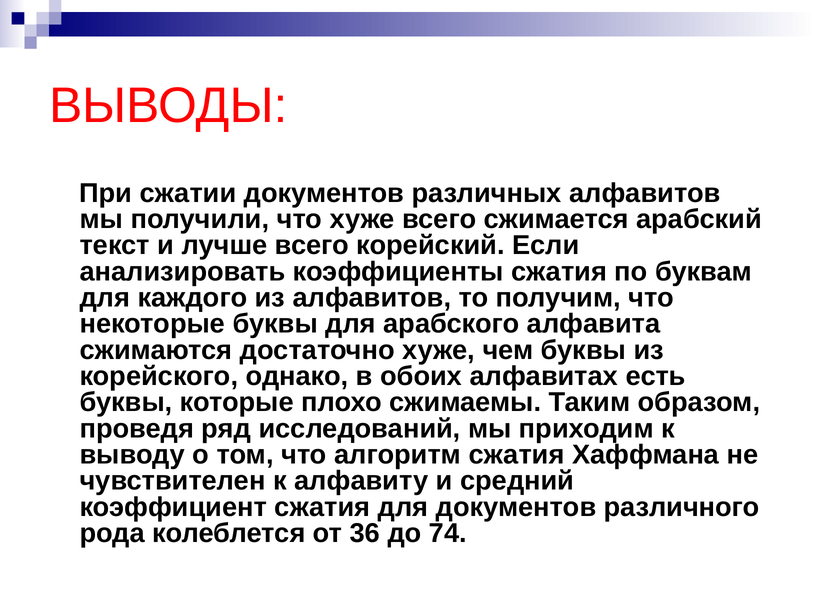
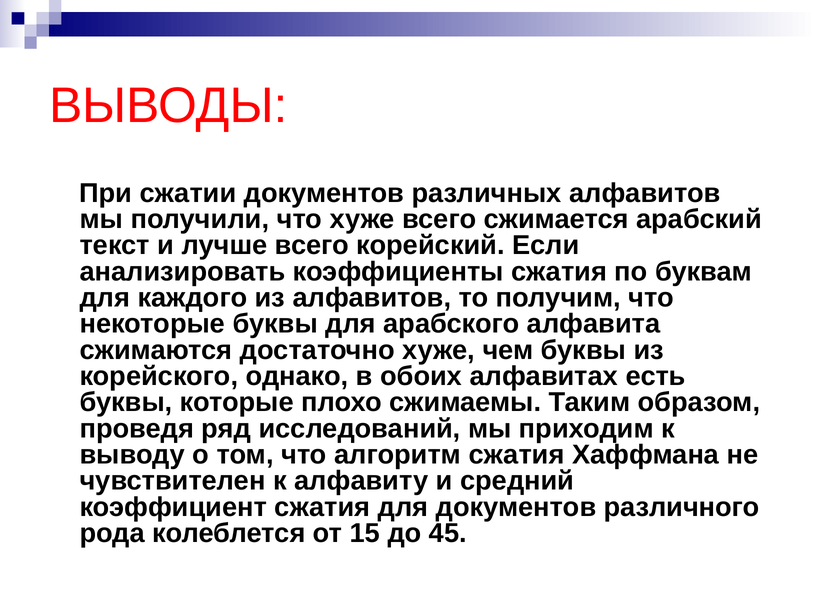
36: 36 -> 15 (365, 533)
74: 74 -> 45 (448, 533)
